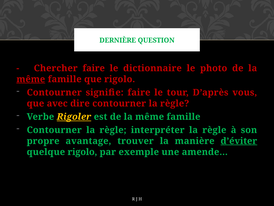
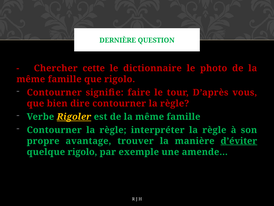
Chercher faire: faire -> cette (94, 68)
même underline: present -> none (31, 79)
avec: avec -> bien (57, 103)
